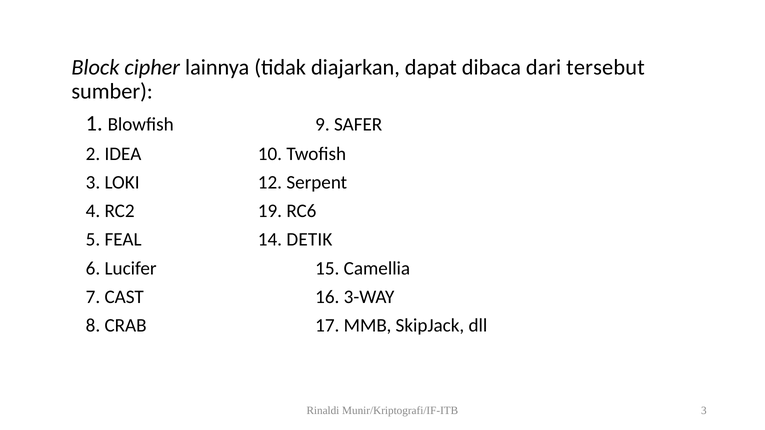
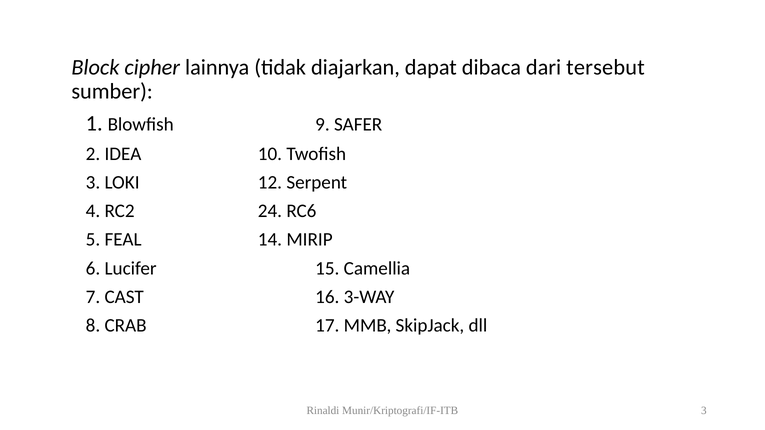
19: 19 -> 24 (270, 211)
DETIK: DETIK -> MIRIP (310, 240)
